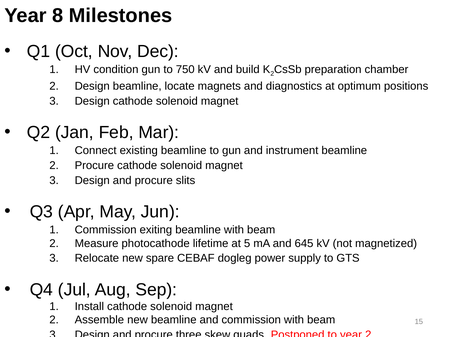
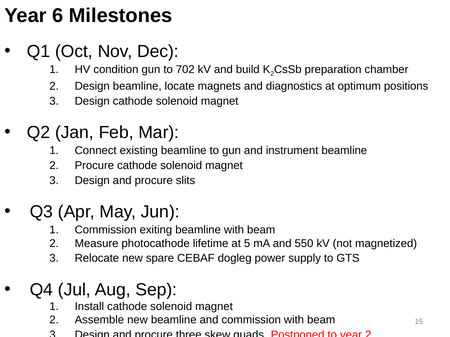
8: 8 -> 6 (58, 16)
750: 750 -> 702 (185, 70)
645: 645 -> 550 (304, 244)
